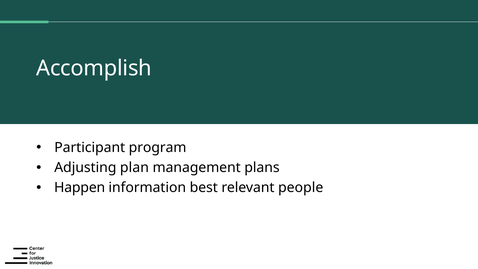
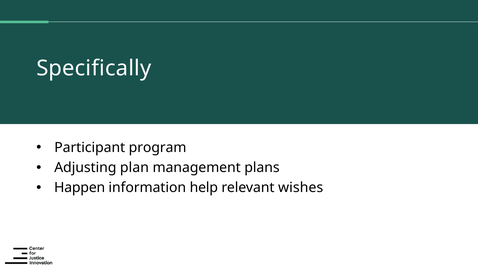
Accomplish: Accomplish -> Specifically (94, 68)
best: best -> help (204, 188)
people: people -> wishes (301, 188)
